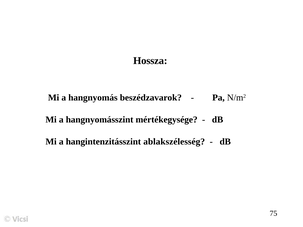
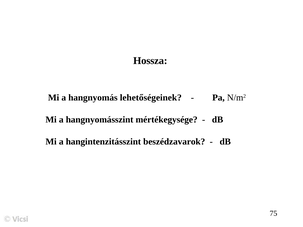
beszédzavarok: beszédzavarok -> lehetőségeinek (151, 98)
ablakszélesség: ablakszélesség -> beszédzavarok (174, 142)
